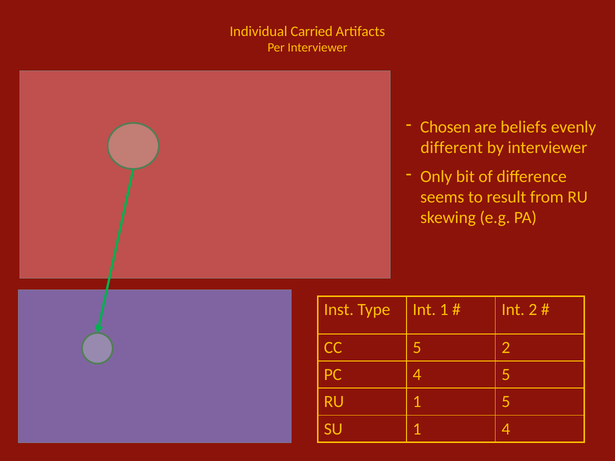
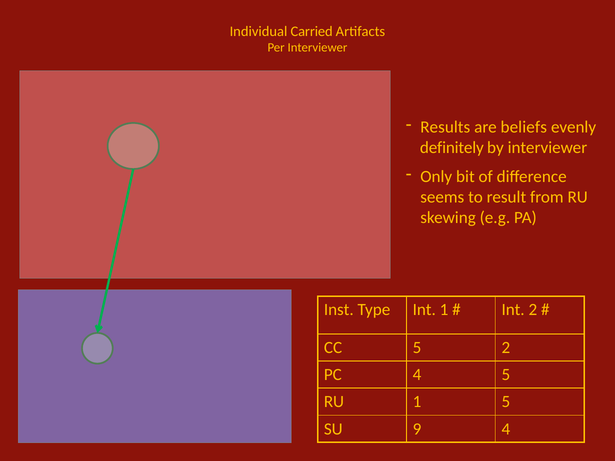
Chosen: Chosen -> Results (445, 127)
different: different -> definitely (452, 148)
SU 1: 1 -> 9 (417, 429)
